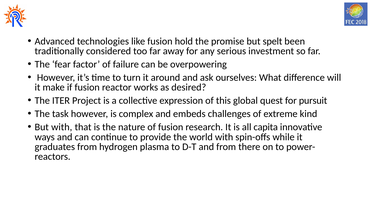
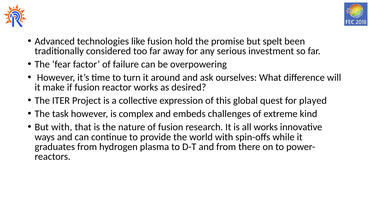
pursuit: pursuit -> played (313, 101)
all capita: capita -> works (266, 127)
